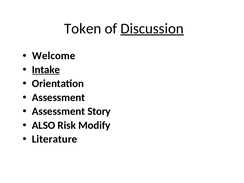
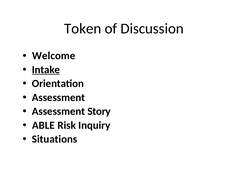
Discussion underline: present -> none (152, 28)
ALSO: ALSO -> ABLE (43, 125)
Modify: Modify -> Inquiry (94, 125)
Literature: Literature -> Situations (55, 139)
